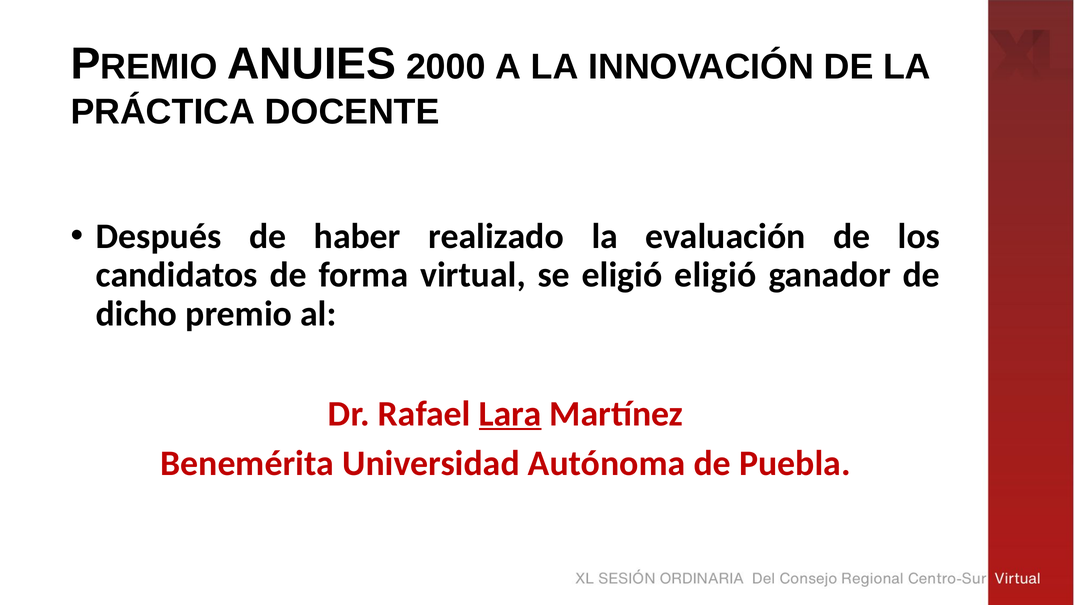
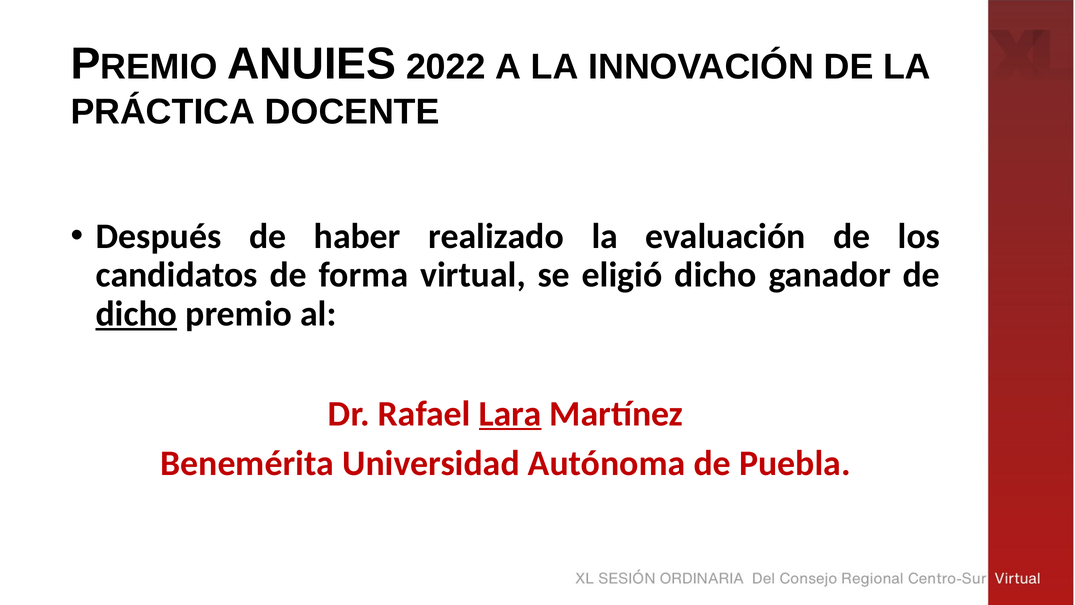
2000: 2000 -> 2022 (446, 67)
eligió eligió: eligió -> dicho (715, 275)
dicho underline: none -> present (136, 314)
